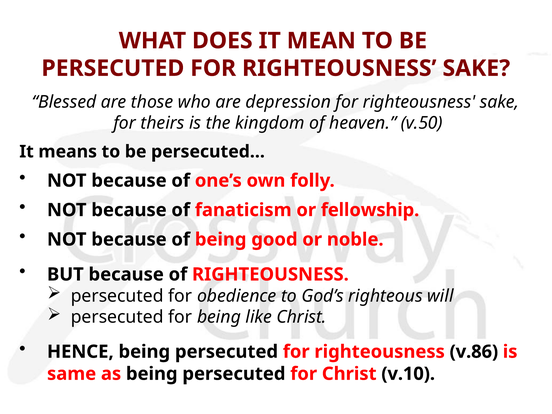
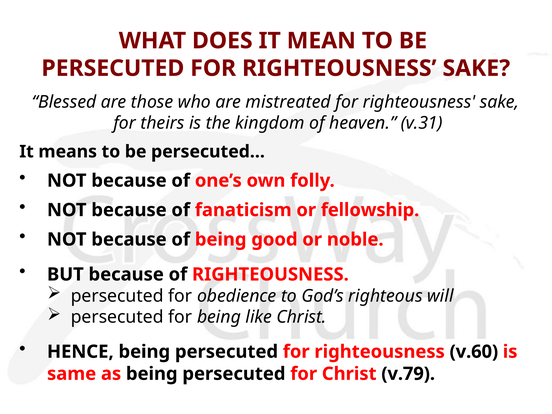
depression: depression -> mistreated (288, 102)
v.50: v.50 -> v.31 (422, 123)
v.86: v.86 -> v.60 (474, 352)
v.10: v.10 -> v.79 (408, 374)
